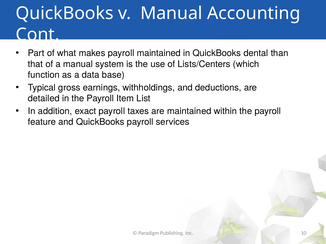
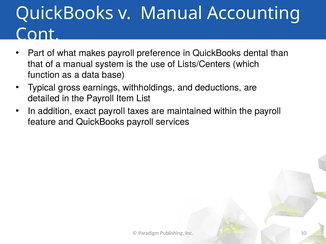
payroll maintained: maintained -> preference (159, 53)
